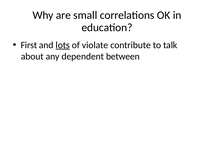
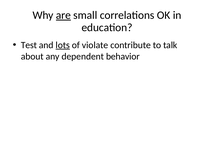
are underline: none -> present (63, 15)
First: First -> Test (29, 45)
between: between -> behavior (123, 56)
